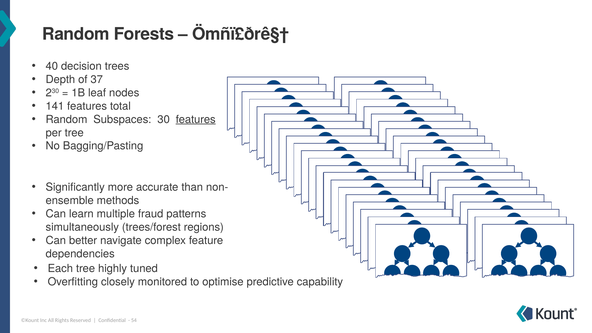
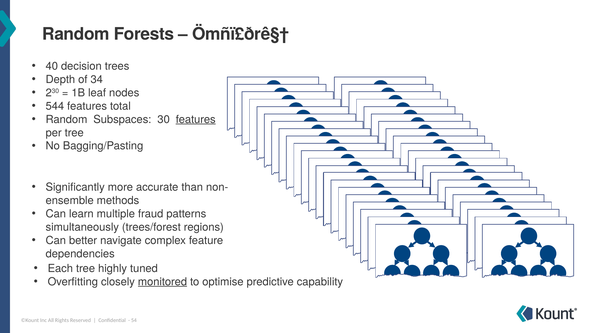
37: 37 -> 34 (97, 79)
141: 141 -> 544 (55, 106)
monitored underline: none -> present (162, 282)
